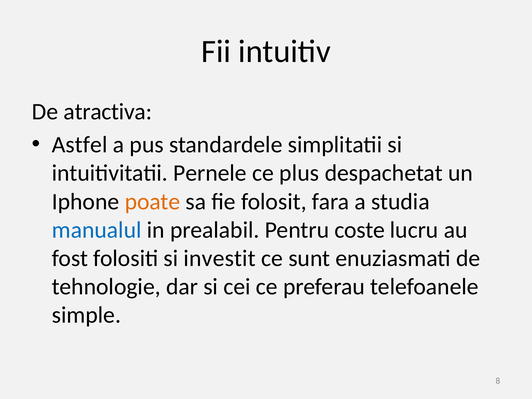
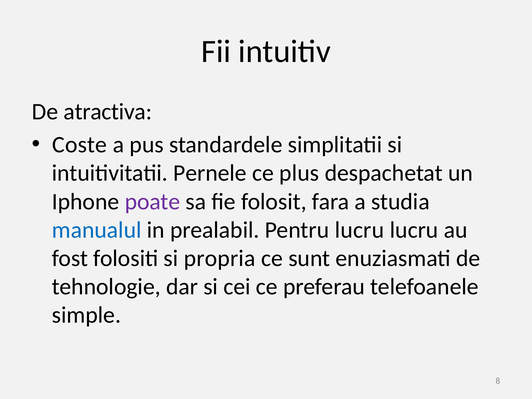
Astfel: Astfel -> Coste (80, 145)
poate colour: orange -> purple (152, 202)
Pentru coste: coste -> lucru (359, 230)
investit: investit -> propria (220, 258)
